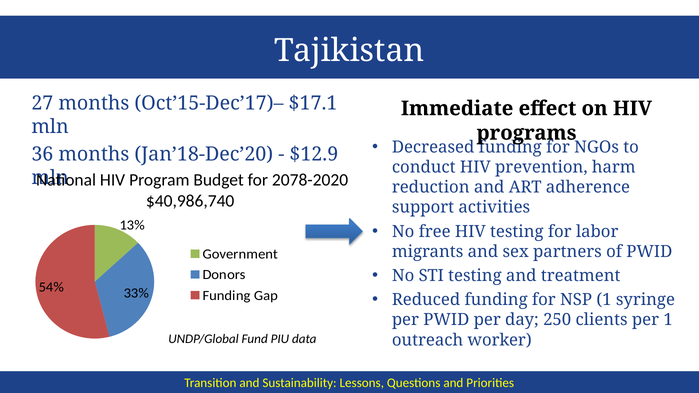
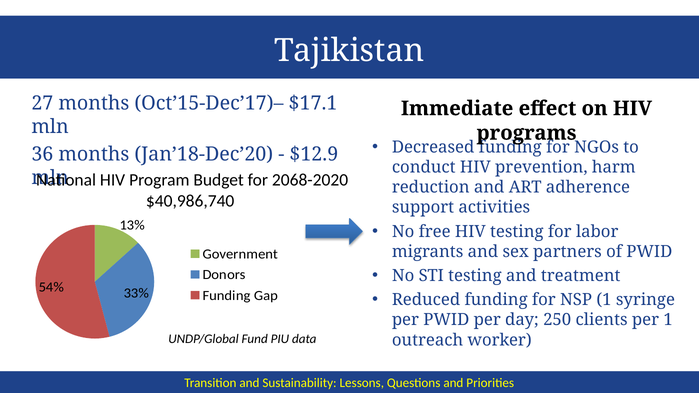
2078-2020: 2078-2020 -> 2068-2020 (310, 180)
